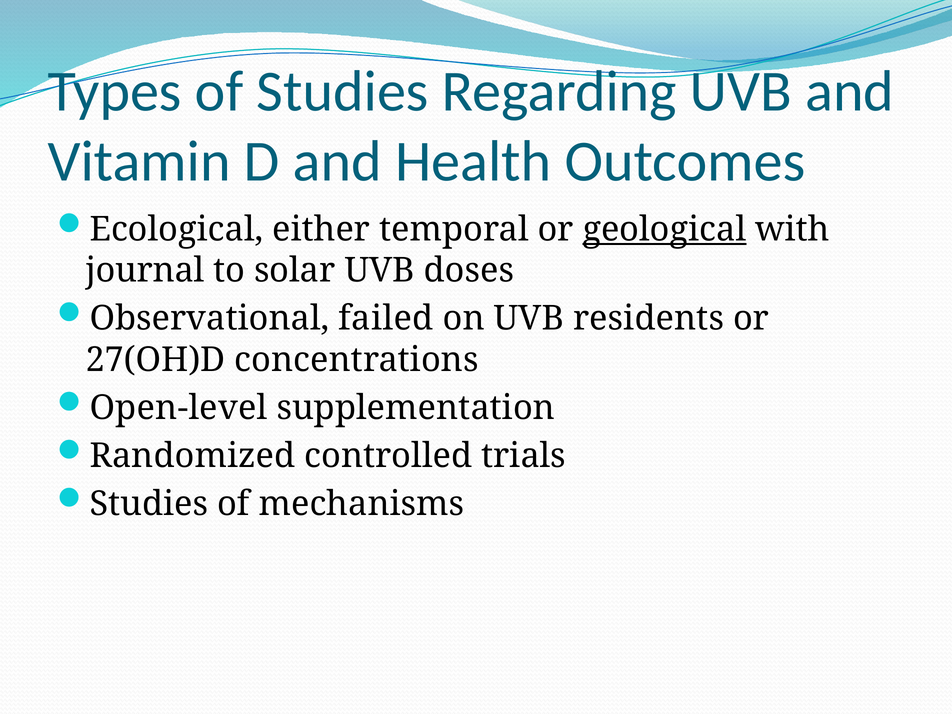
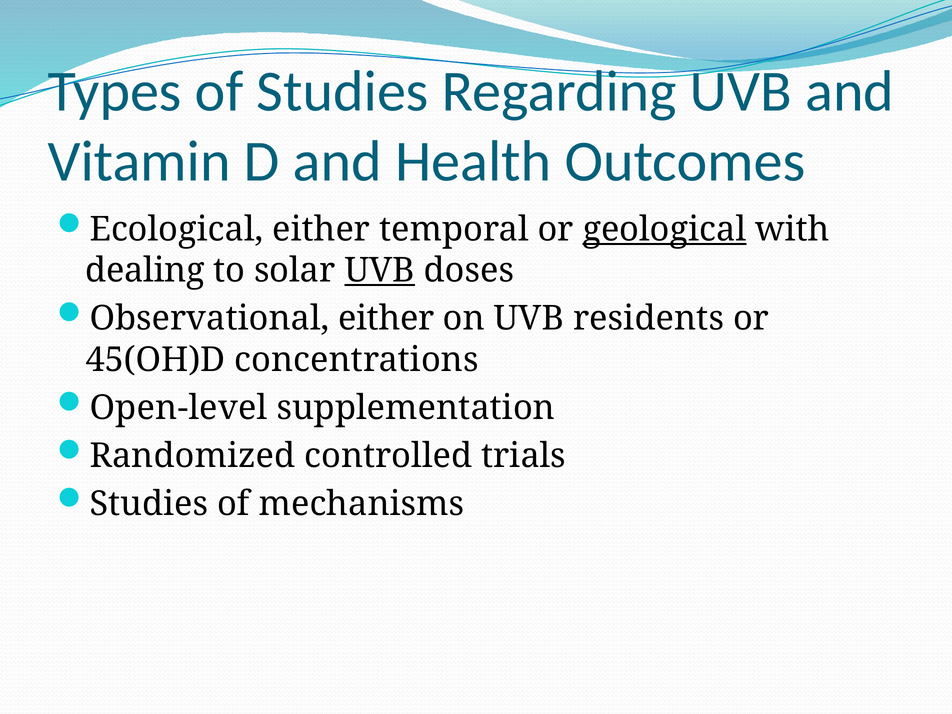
journal: journal -> dealing (145, 270)
UVB underline: none -> present (380, 270)
Observational failed: failed -> either (386, 319)
27(OH)D: 27(OH)D -> 45(OH)D (155, 360)
